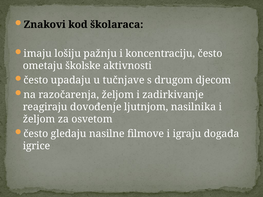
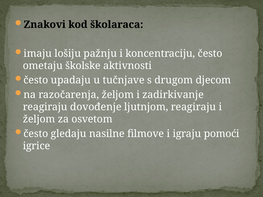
ljutnjom nasilnika: nasilnika -> reagiraju (193, 107)
događa: događa -> pomoći (222, 134)
